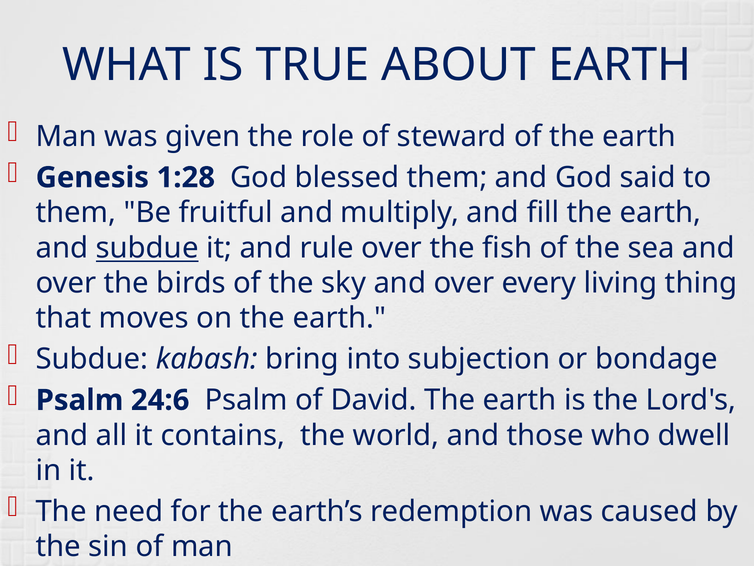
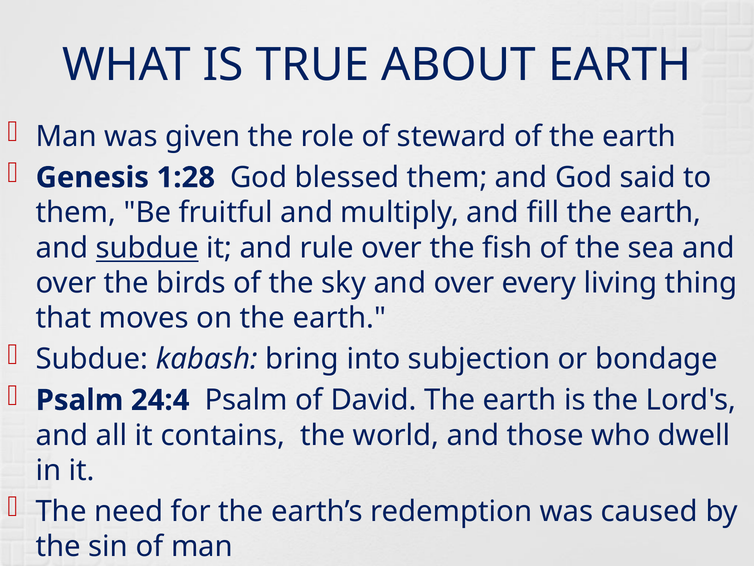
24:6: 24:6 -> 24:4 (160, 400)
